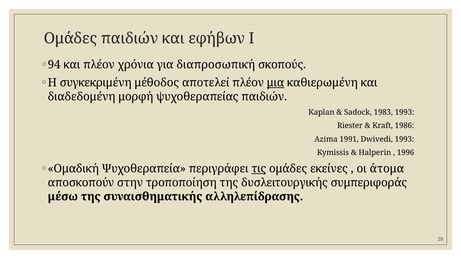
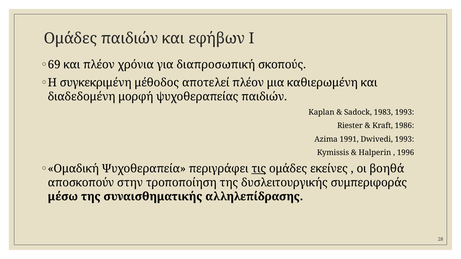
94: 94 -> 69 (54, 65)
μια underline: present -> none (276, 83)
άτομα: άτομα -> βοηθά (387, 169)
